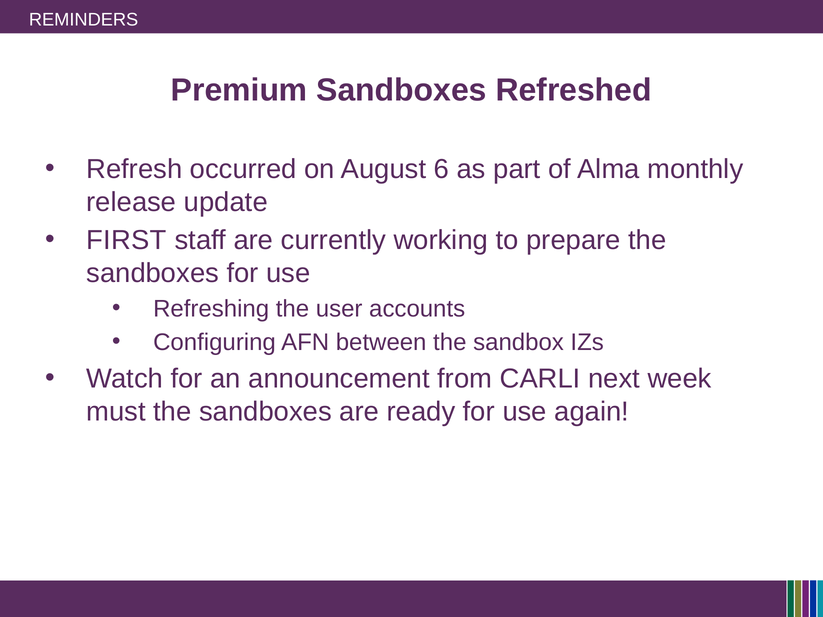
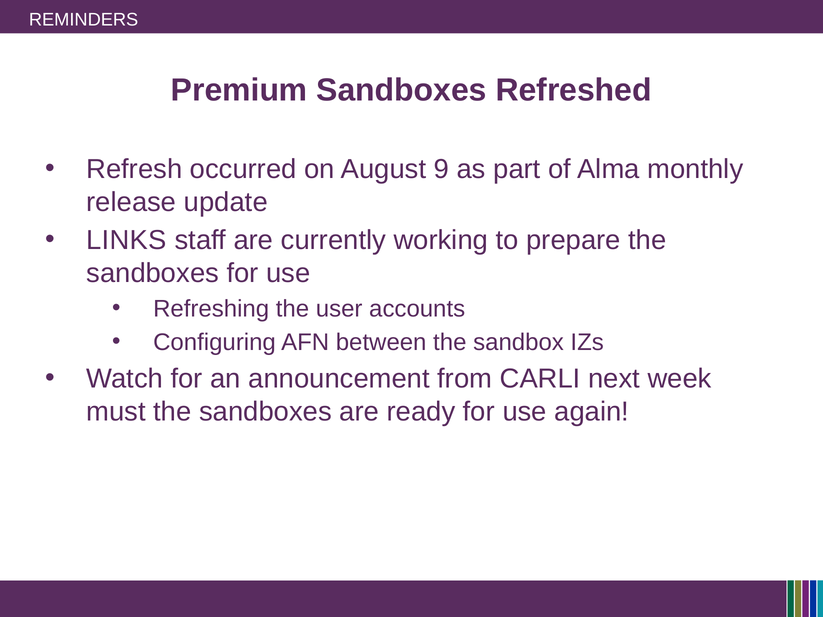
6: 6 -> 9 (441, 169)
FIRST: FIRST -> LINKS (127, 241)
